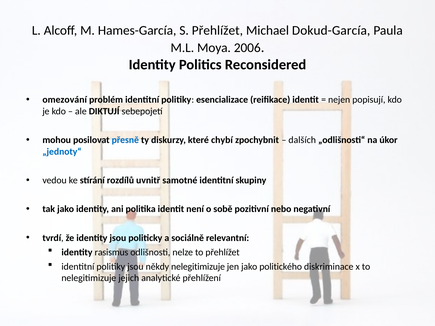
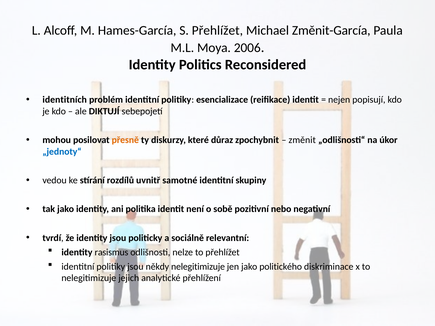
Dokud-García: Dokud-García -> Změnit-García (331, 31)
omezování: omezování -> identitních (65, 100)
přesně colour: blue -> orange (125, 140)
chybí: chybí -> důraz (222, 140)
dalších: dalších -> změnit (302, 140)
